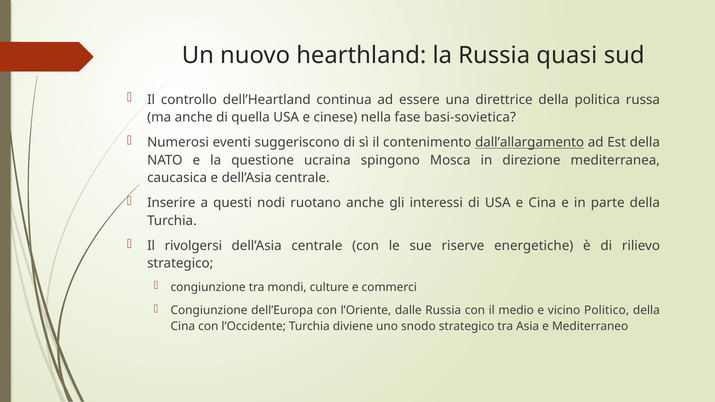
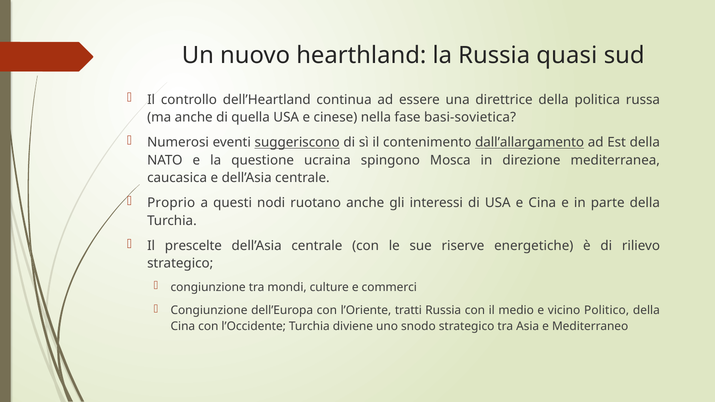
suggeriscono underline: none -> present (297, 143)
Inserire: Inserire -> Proprio (171, 203)
rivolgersi: rivolgersi -> prescelte (193, 246)
dalle: dalle -> tratti (408, 311)
